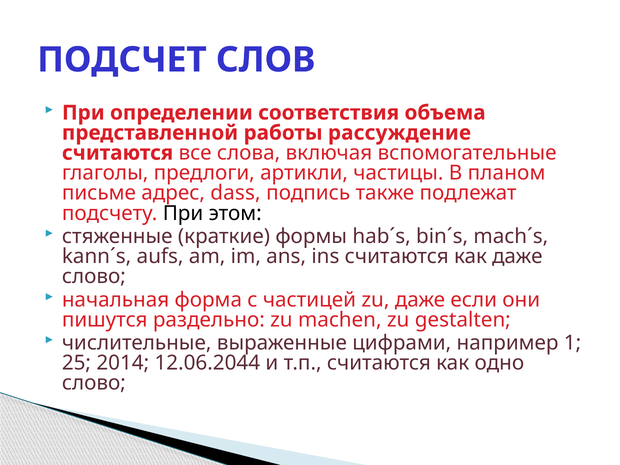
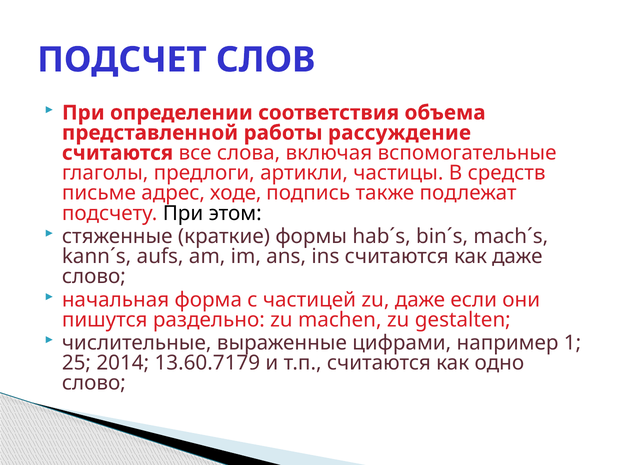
планом: планом -> средств (507, 173)
dass: dass -> ходе (236, 193)
12.06.2044: 12.06.2044 -> 13.60.7179 (207, 363)
